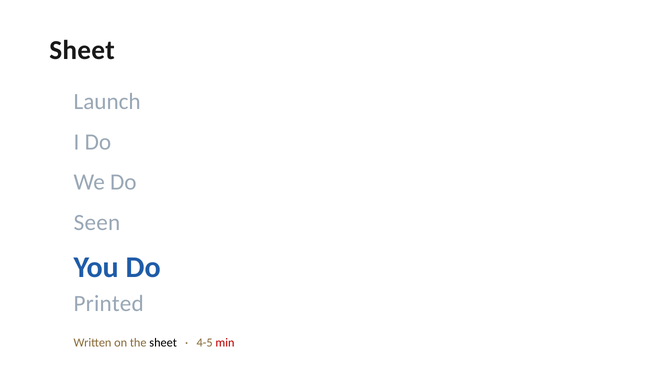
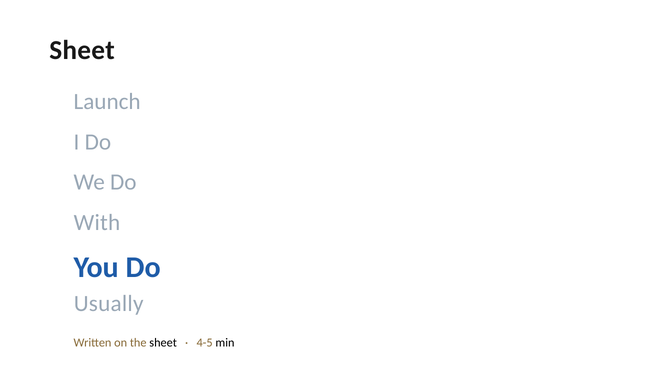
Seen: Seen -> With (97, 222)
Printed: Printed -> Usually (109, 303)
min colour: red -> black (225, 342)
